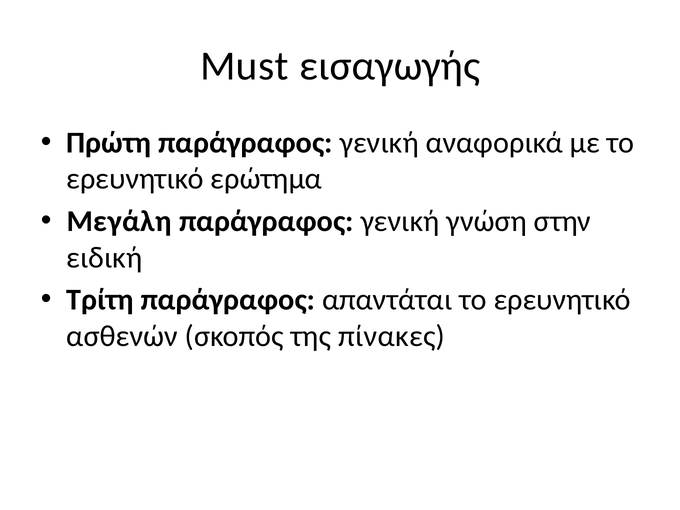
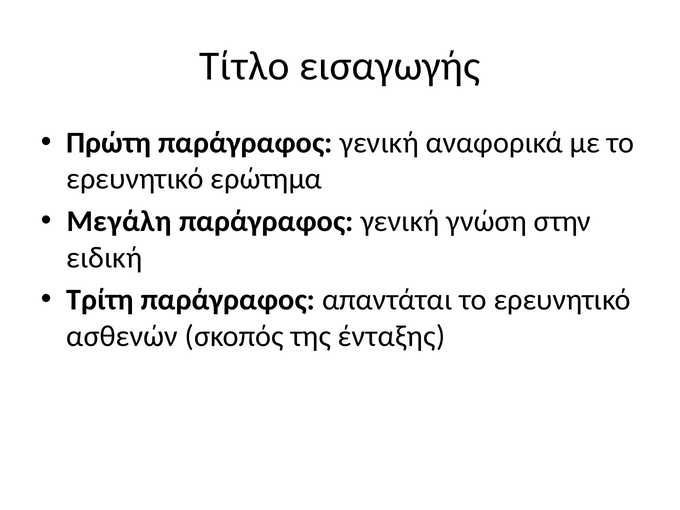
Must: Must -> Τίτλο (244, 66)
πίνακες: πίνακες -> ένταξης (392, 336)
